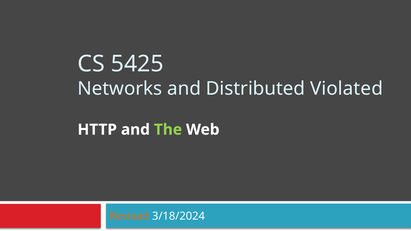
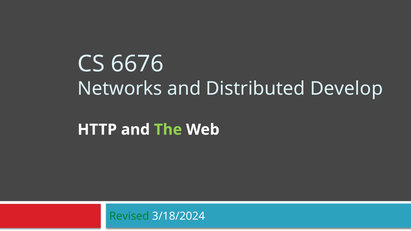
5425: 5425 -> 6676 (137, 64)
Violated: Violated -> Develop (347, 89)
Revised colour: orange -> green (129, 216)
